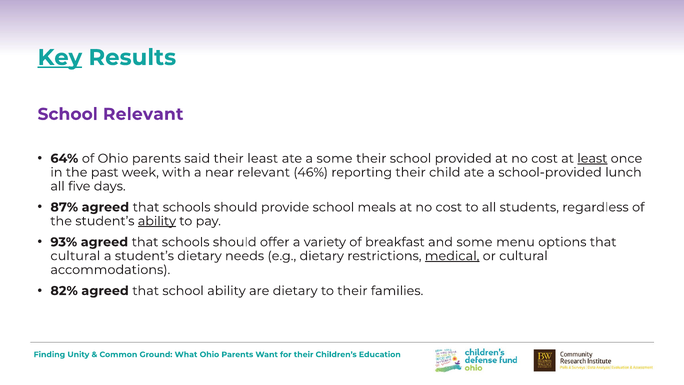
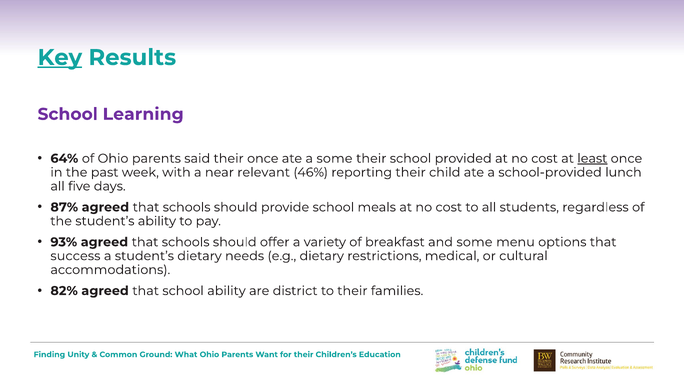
School Relevant: Relevant -> Learning (143, 114)
their least: least -> once (263, 158)
ability underline: present -> none (157, 221)
cultural: cultural -> success (75, 256)
medical underline: present -> none (452, 256)
are dietary: dietary -> district (295, 291)
